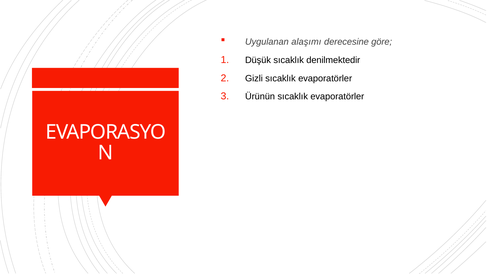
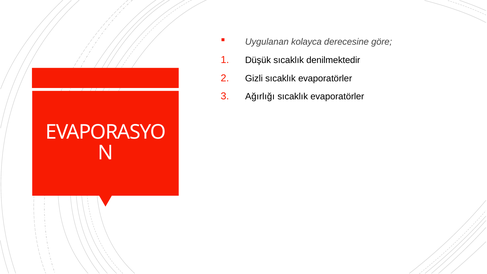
alaşımı: alaşımı -> kolayca (306, 42)
Ürünün: Ürünün -> Ağırlığı (260, 97)
